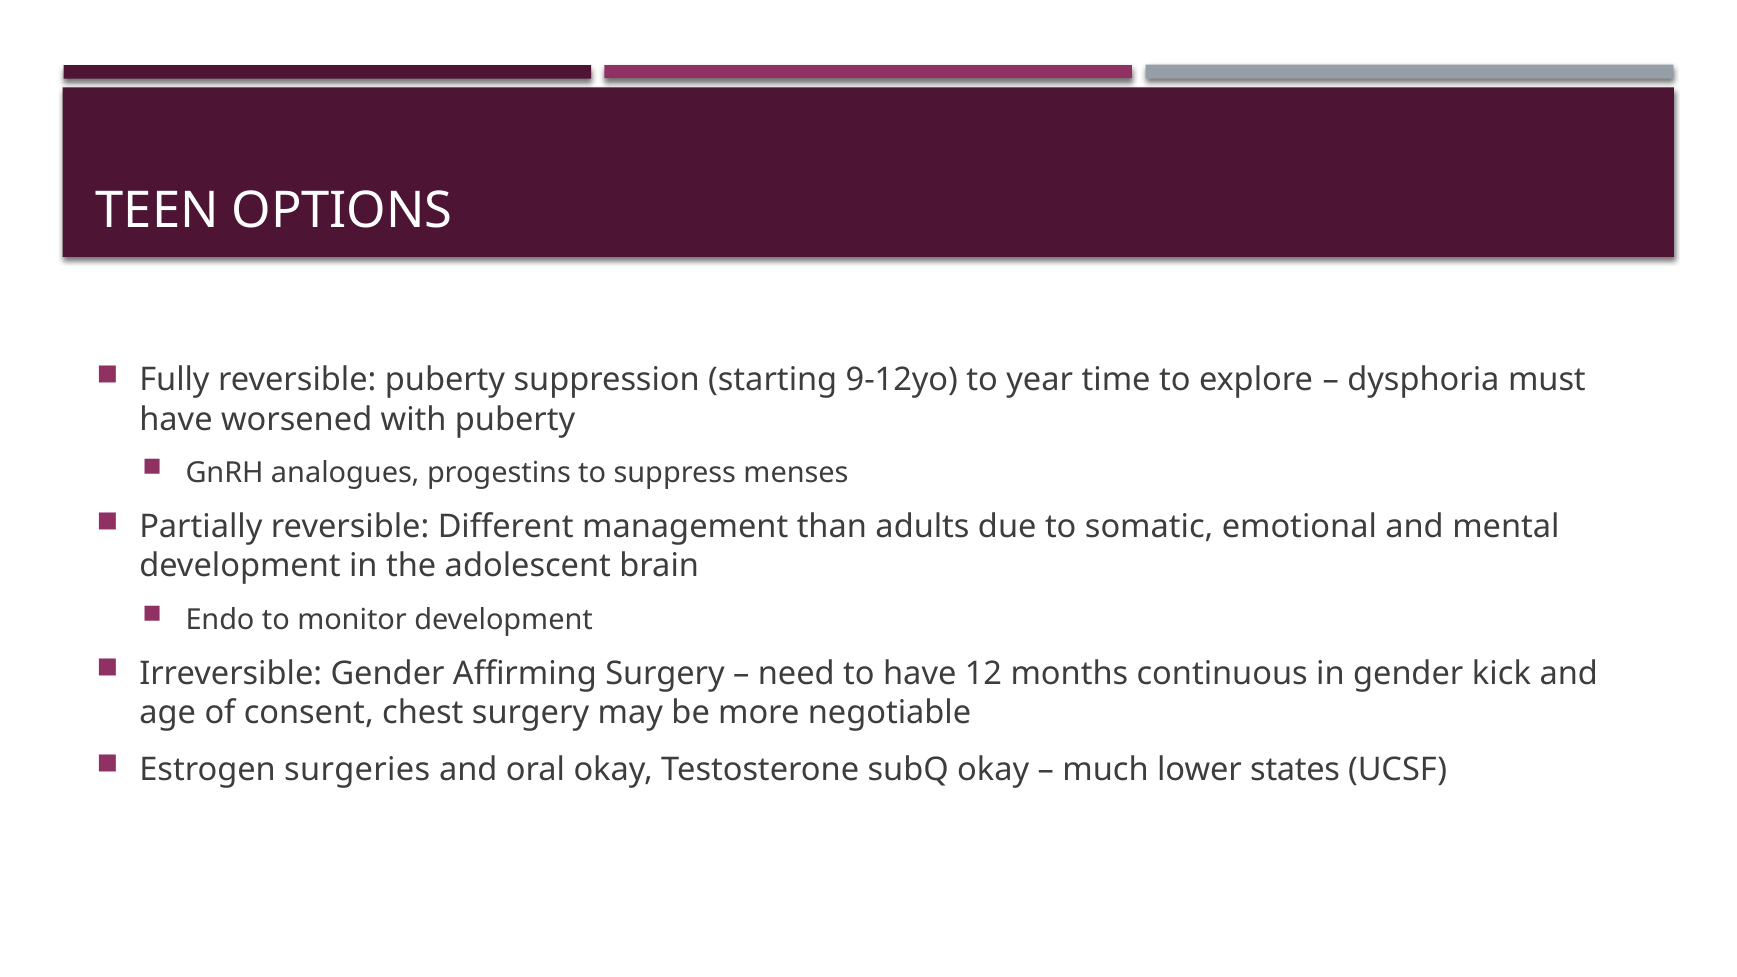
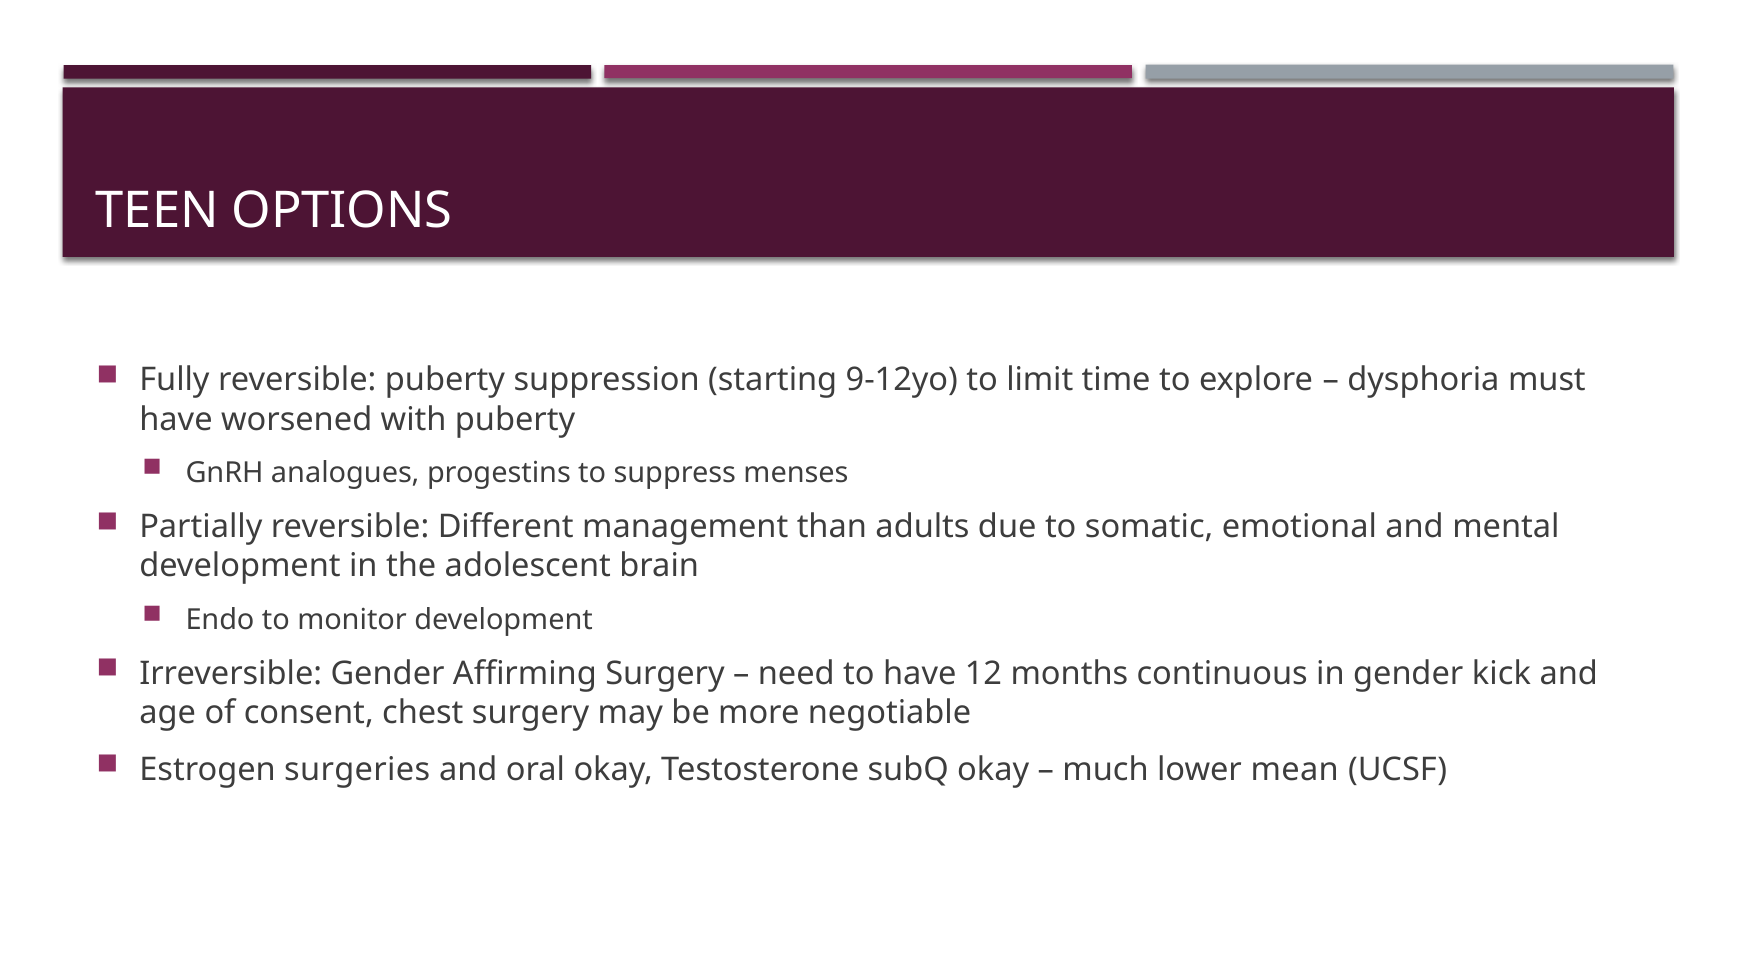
year: year -> limit (1040, 380)
states: states -> mean (1295, 770)
